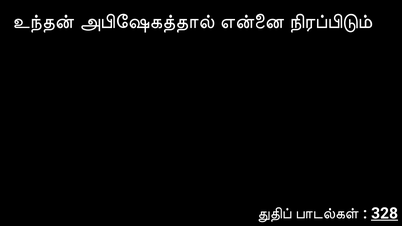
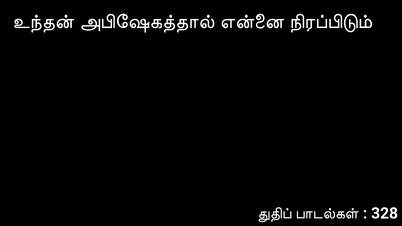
328 underline: present -> none (385, 213)
